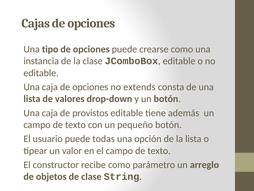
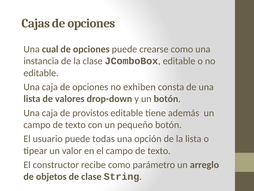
tipo: tipo -> cual (50, 49)
extends: extends -> exhiben (139, 87)
